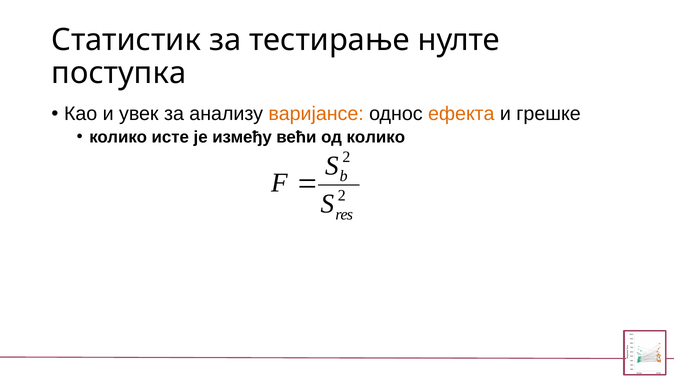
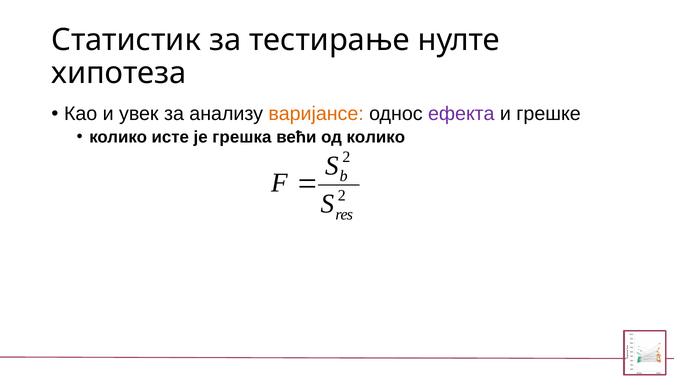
поступка: поступка -> хипотеза (119, 73)
ефекта colour: orange -> purple (461, 114)
између: између -> грешка (242, 137)
